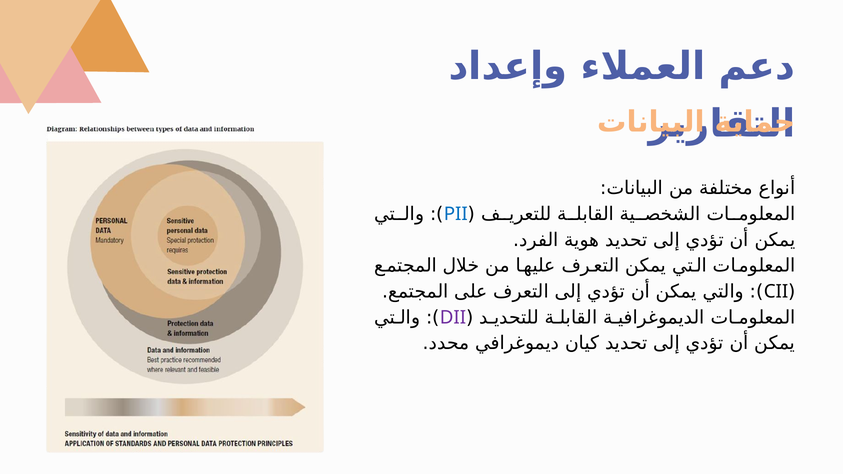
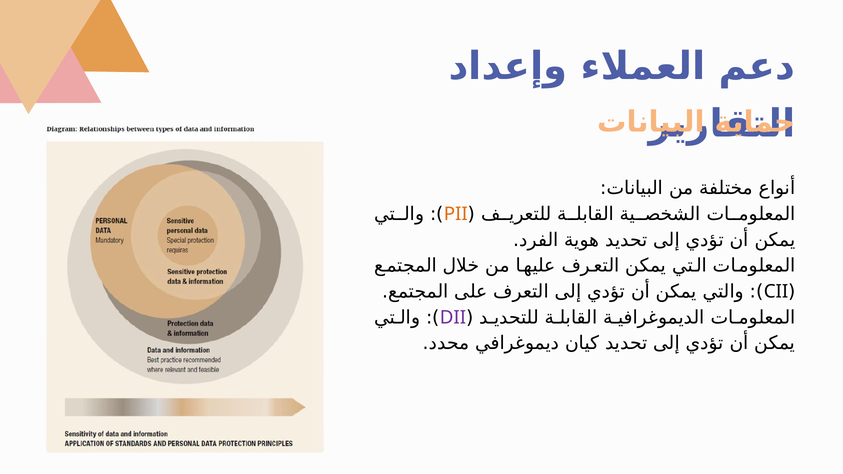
PII colour: blue -> orange (456, 214)
